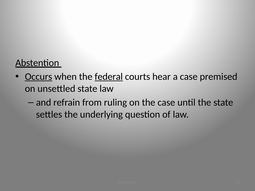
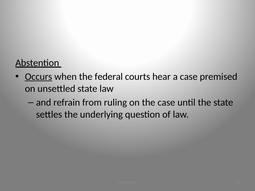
federal underline: present -> none (109, 77)
